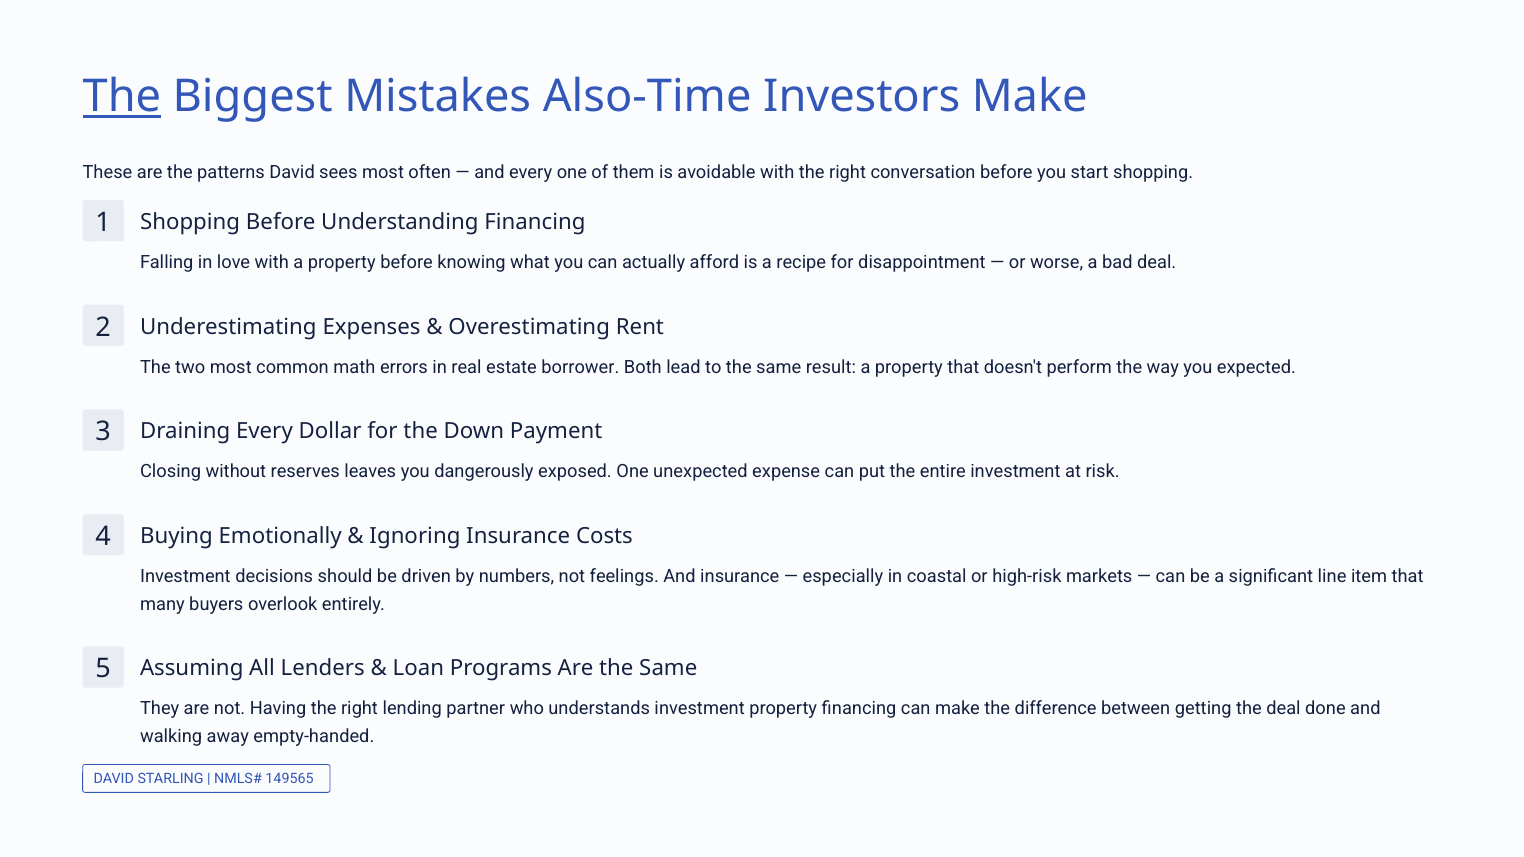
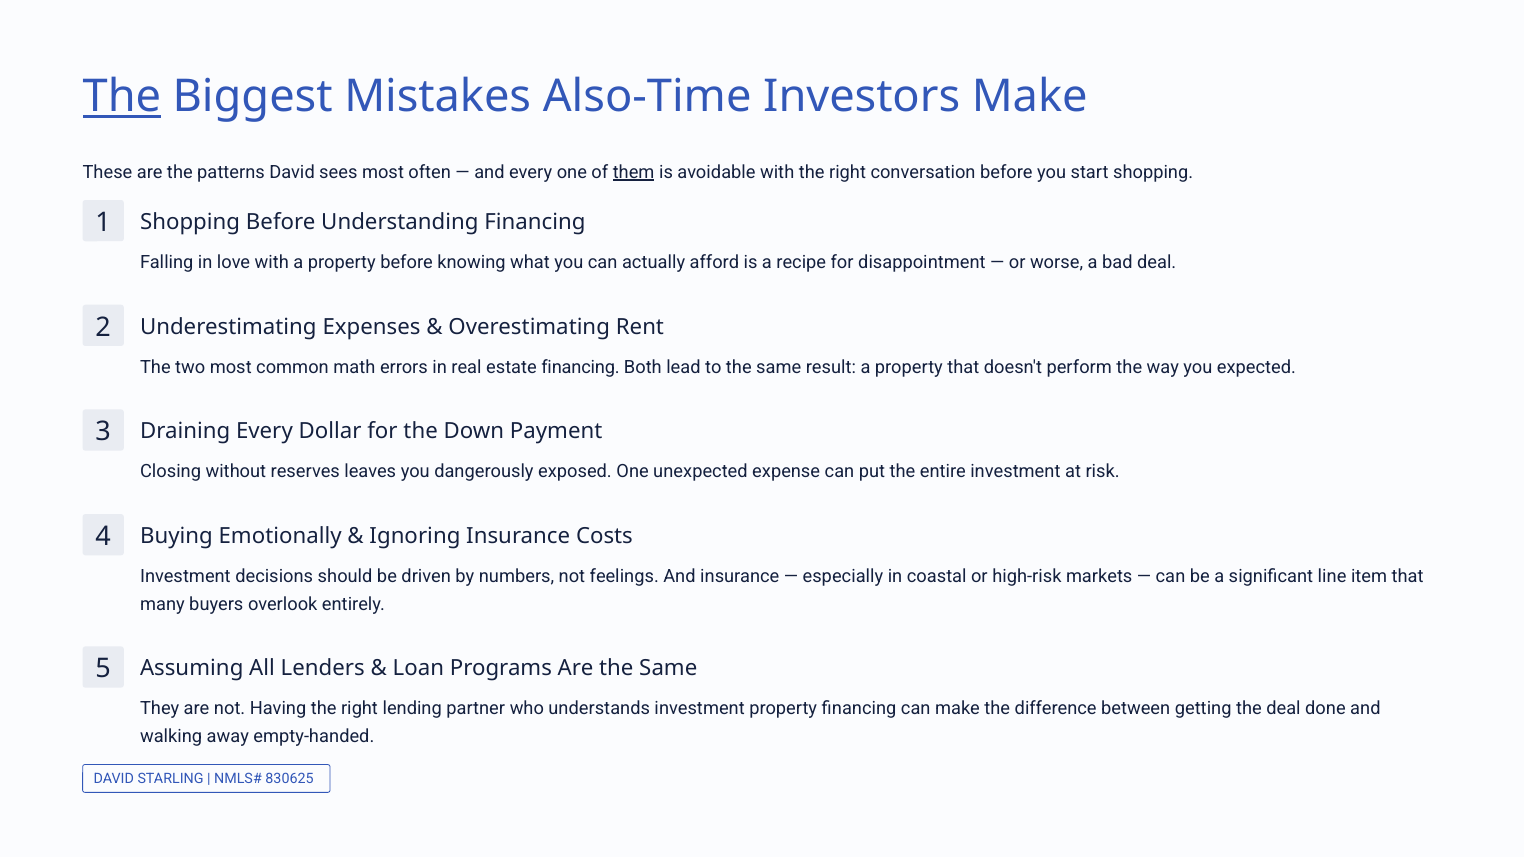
them underline: none -> present (634, 172)
estate borrower: borrower -> financing (581, 367)
149565: 149565 -> 830625 (290, 779)
